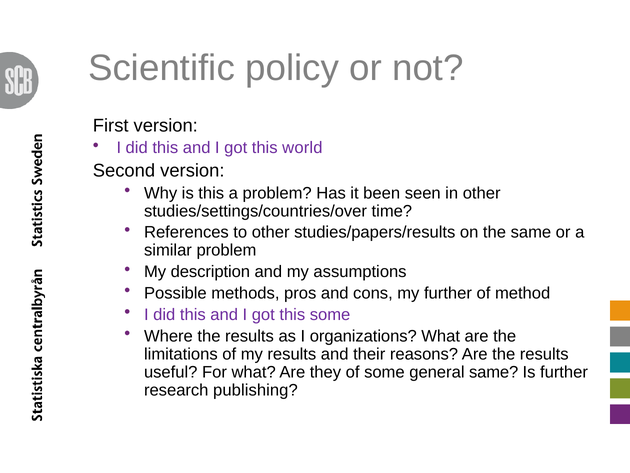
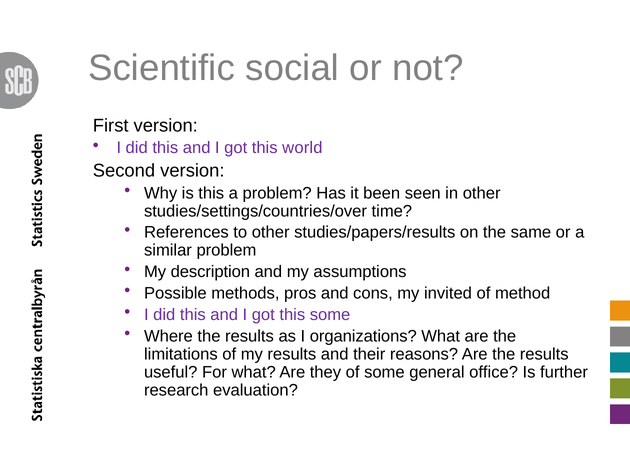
policy: policy -> social (292, 68)
my further: further -> invited (448, 293)
general same: same -> office (494, 372)
publishing: publishing -> evaluation (255, 390)
